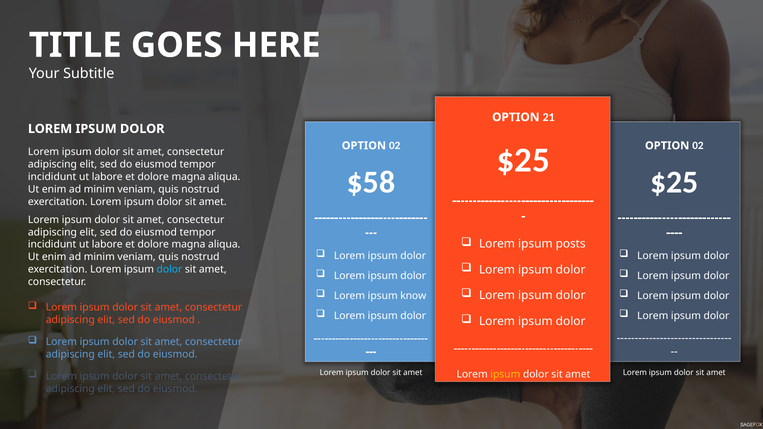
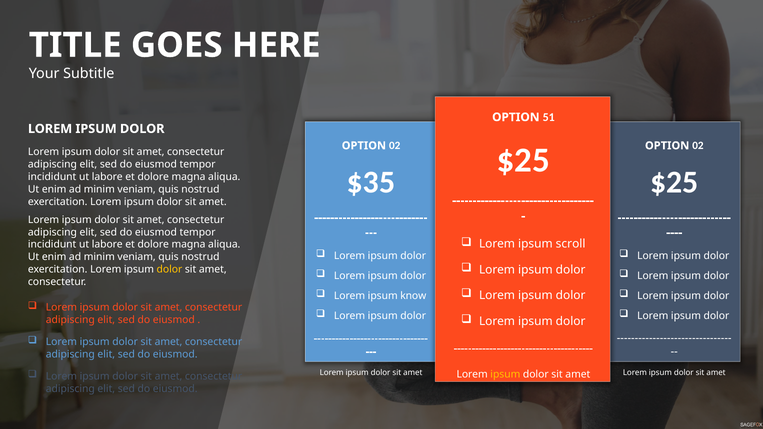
21: 21 -> 51 (549, 117)
$58: $58 -> $35 (371, 182)
posts: posts -> scroll (571, 244)
dolor colour: light blue -> yellow (169, 269)
